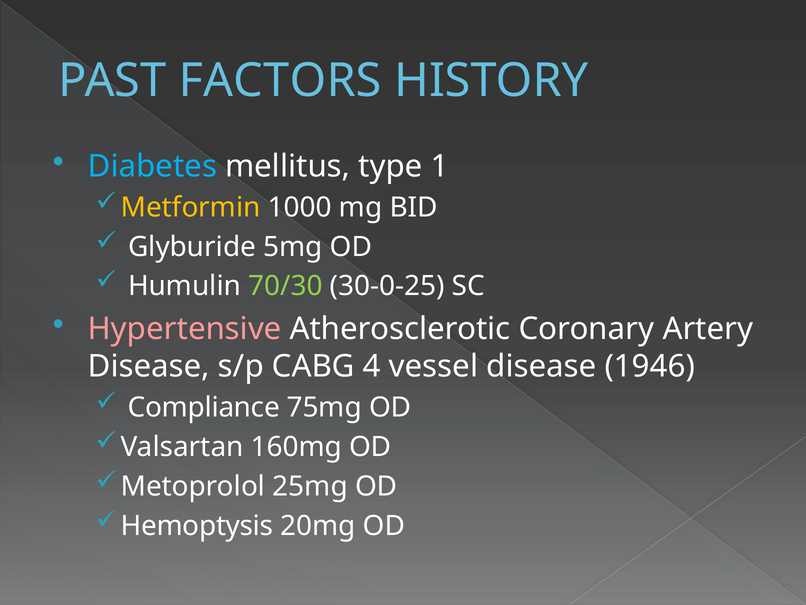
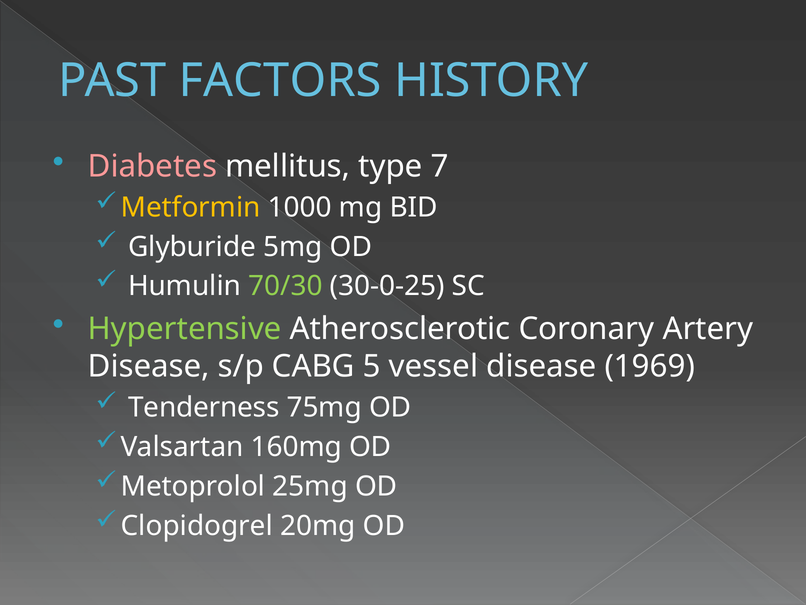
Diabetes colour: light blue -> pink (152, 166)
1: 1 -> 7 (439, 166)
Hypertensive colour: pink -> light green (185, 329)
4: 4 -> 5 (372, 366)
1946: 1946 -> 1969 (650, 366)
Compliance: Compliance -> Tenderness (204, 407)
Hemoptysis: Hemoptysis -> Clopidogrel (197, 525)
